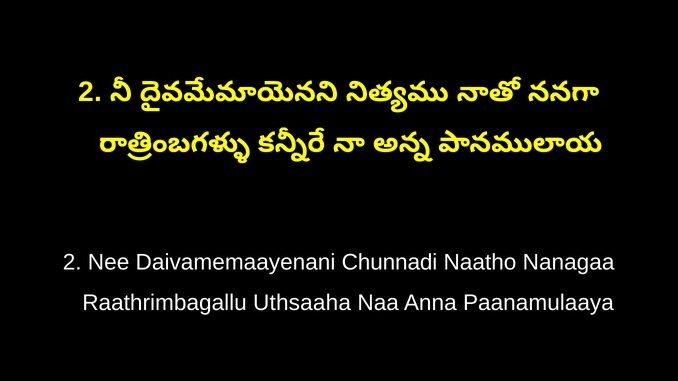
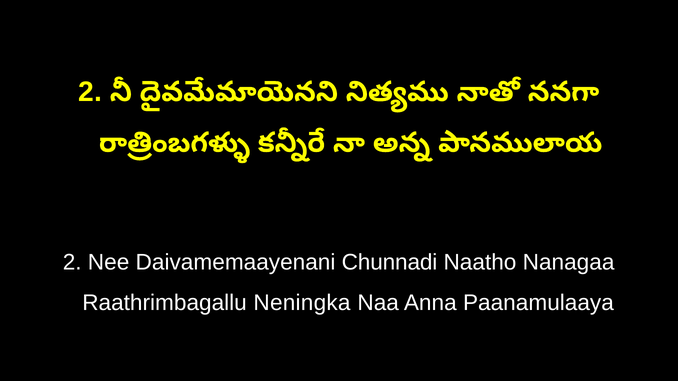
Uthsaaha: Uthsaaha -> Neningka (302, 303)
